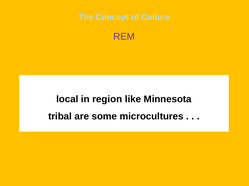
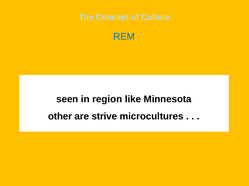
REM colour: purple -> blue (124, 37)
local: local -> seen (67, 99)
tribal: tribal -> other (60, 117)
some: some -> strive (104, 117)
